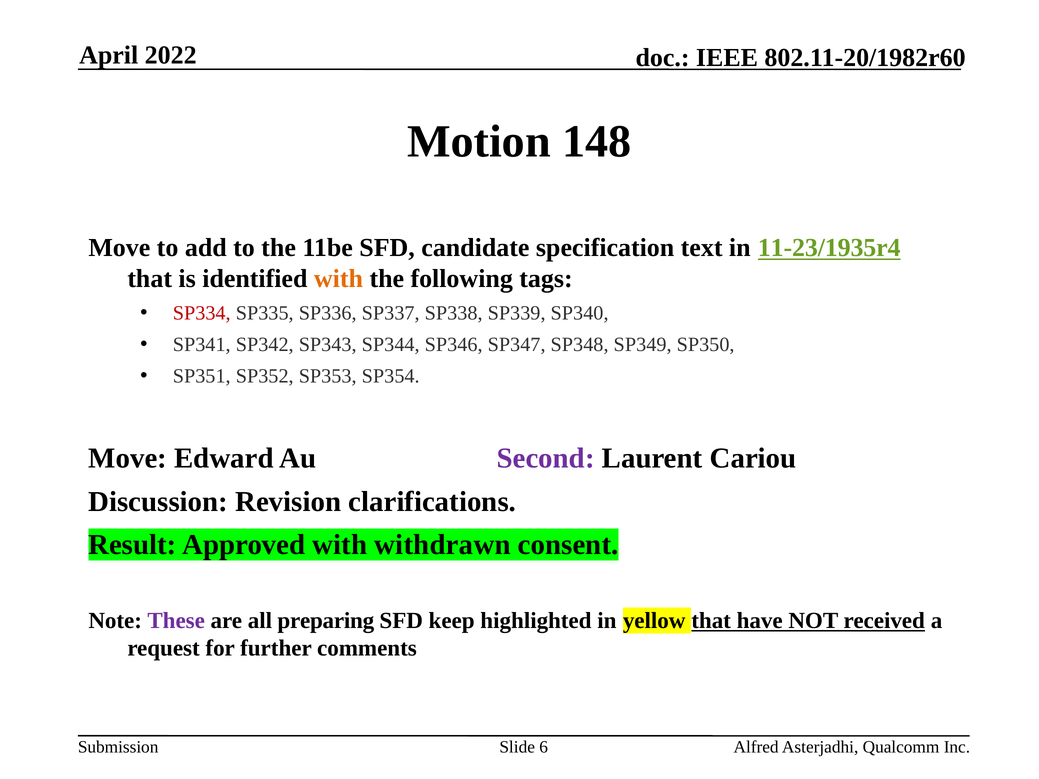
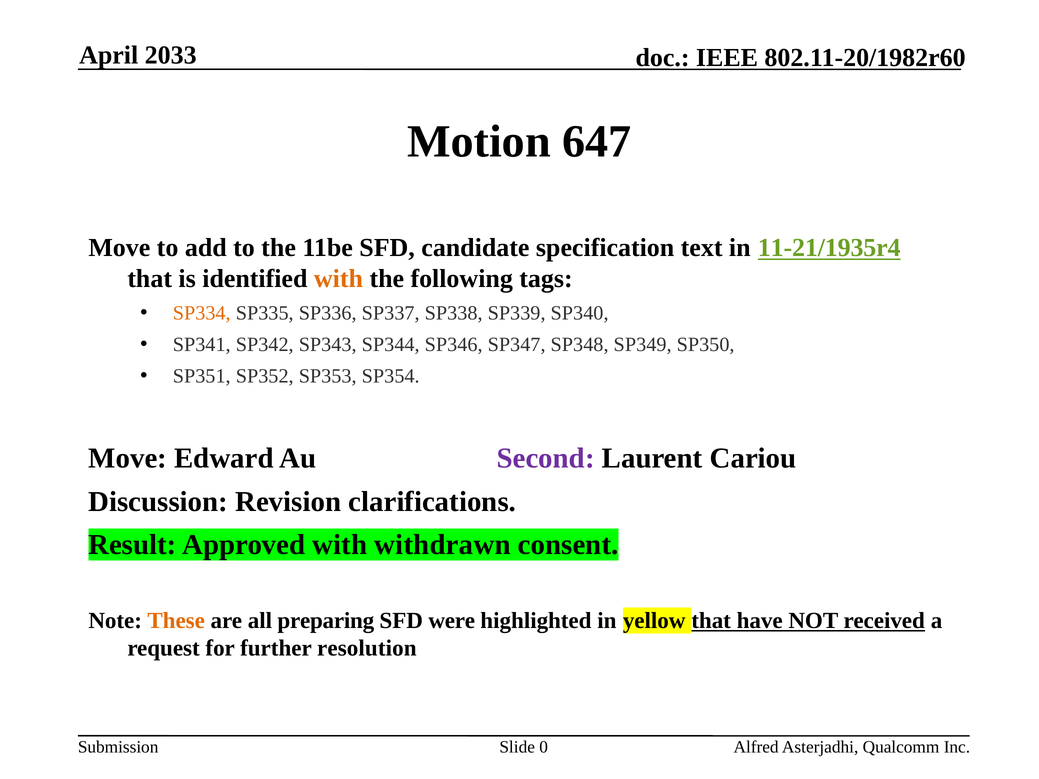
2022: 2022 -> 2033 (171, 55)
148: 148 -> 647 (597, 142)
11-23/1935r4: 11-23/1935r4 -> 11-21/1935r4 (829, 248)
SP334 colour: red -> orange (202, 313)
These colour: purple -> orange (176, 621)
keep: keep -> were (452, 621)
comments: comments -> resolution (367, 649)
6: 6 -> 0 (544, 747)
